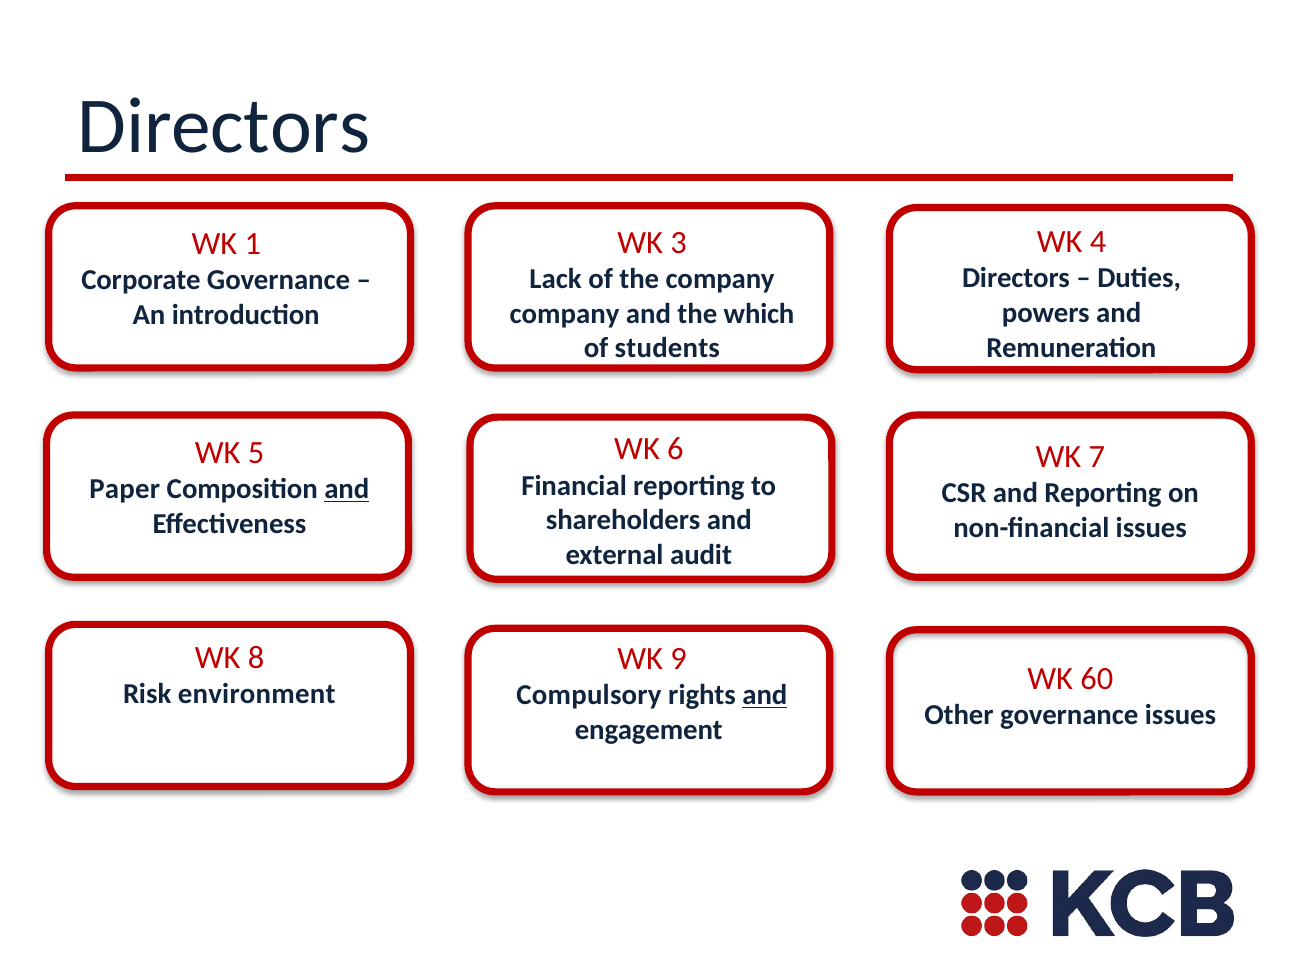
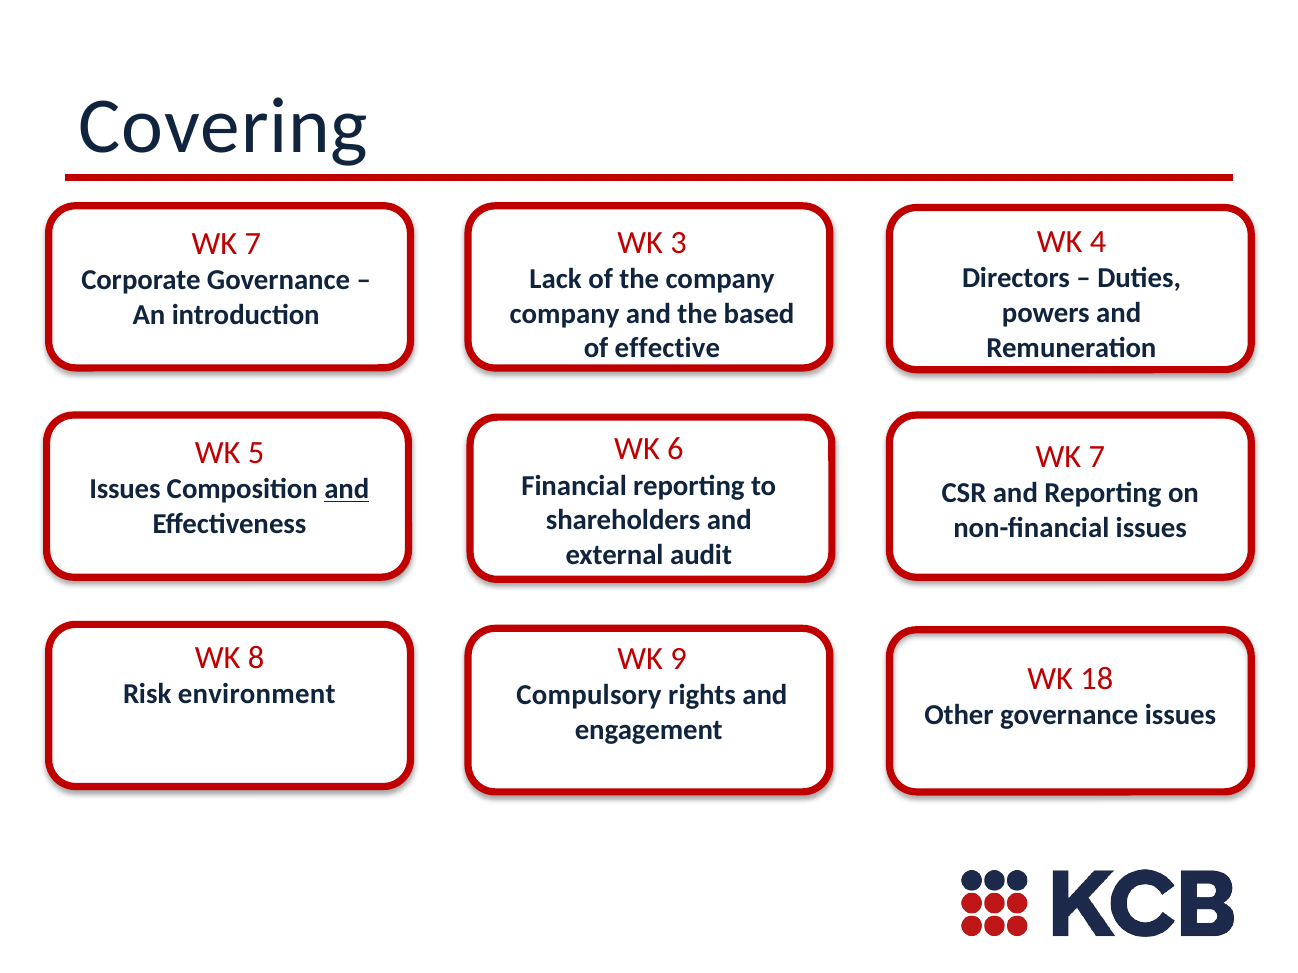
Directors: Directors -> Covering (223, 126)
1: 1 -> 7 (253, 244)
which: which -> based (759, 314)
students: students -> effective (667, 348)
Paper: Paper -> Issues (125, 489)
60: 60 -> 18 (1097, 679)
and underline: present -> none (765, 695)
